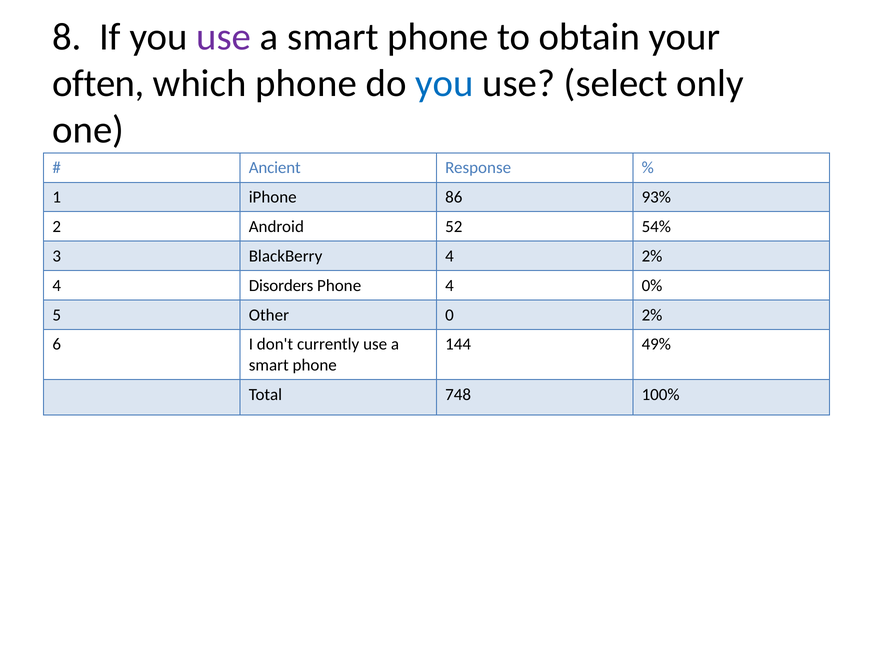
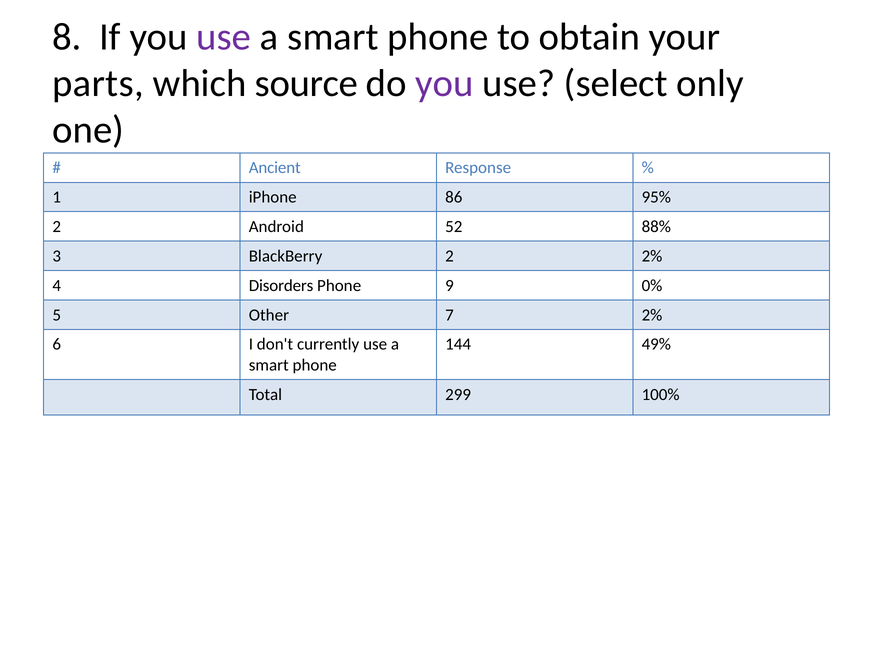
often: often -> parts (98, 83)
which phone: phone -> source (306, 83)
you colour: blue -> purple (444, 83)
93%: 93% -> 95% (656, 197)
54%: 54% -> 88% (656, 227)
BlackBerry 4: 4 -> 2 (450, 256)
Phone 4: 4 -> 9 (450, 285)
0: 0 -> 7 (450, 315)
748: 748 -> 299 (458, 394)
